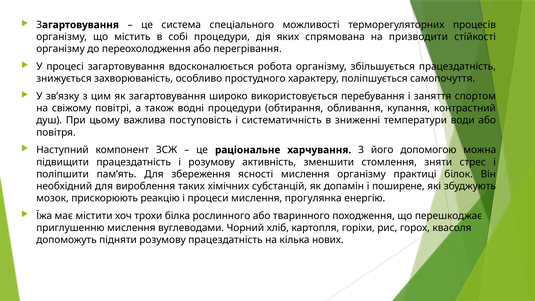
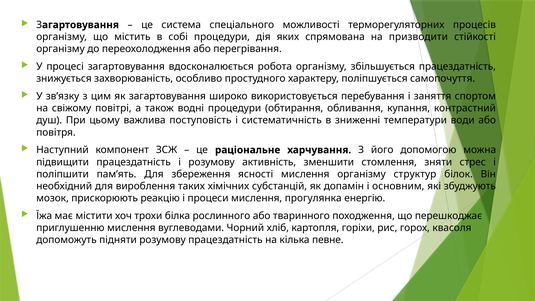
практиці: практиці -> структур (415, 174)
поширене: поширене -> основним (398, 186)
нових: нових -> певне (328, 240)
